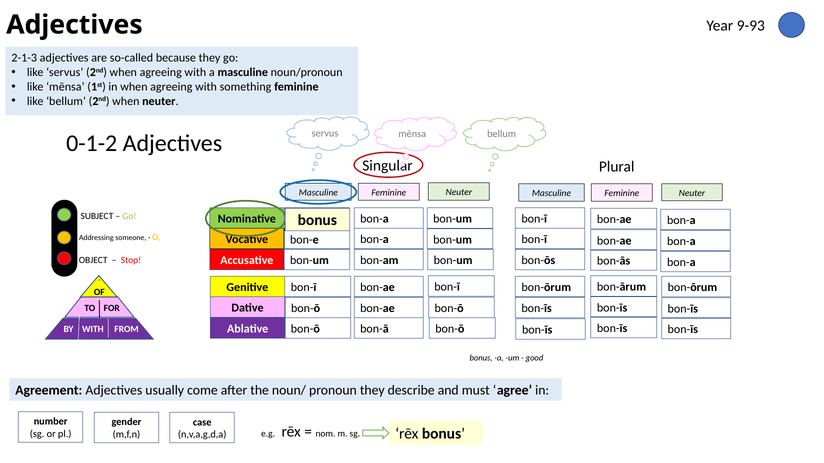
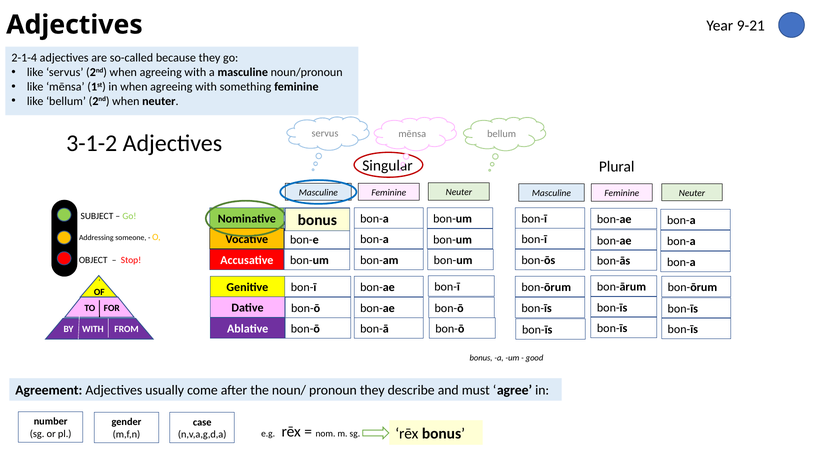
9-93: 9-93 -> 9-21 (751, 26)
2-1-3: 2-1-3 -> 2-1-4 (24, 58)
0-1-2: 0-1-2 -> 3-1-2 (92, 144)
